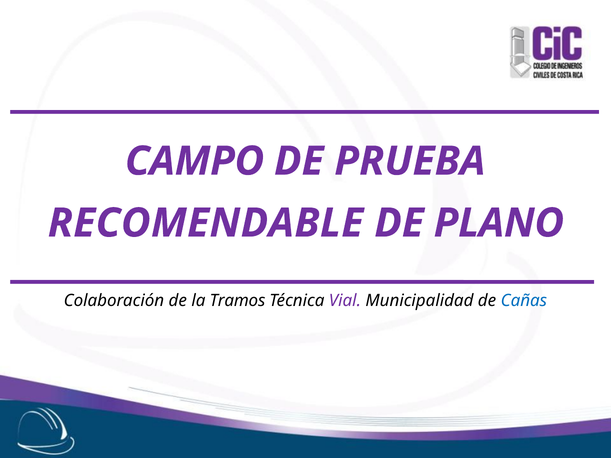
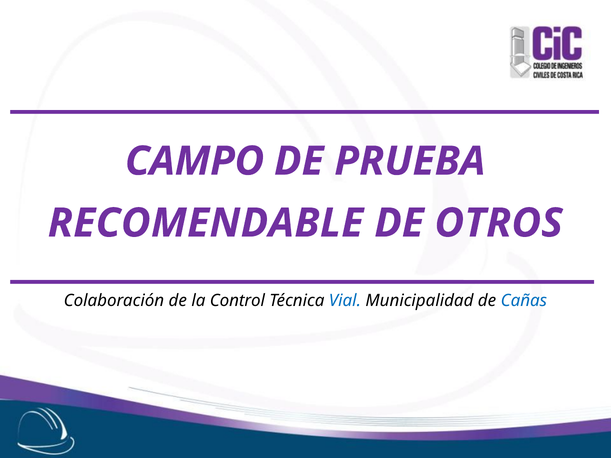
PLANO: PLANO -> OTROS (499, 223)
Tramos: Tramos -> Control (237, 301)
Vial colour: purple -> blue (345, 301)
